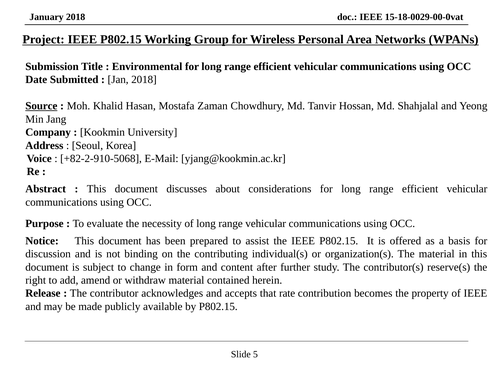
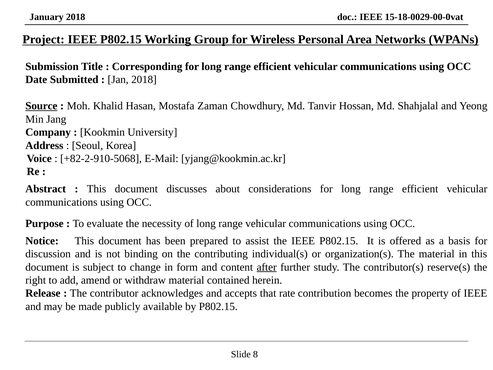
Environmental: Environmental -> Corresponding (147, 66)
after underline: none -> present (267, 267)
5: 5 -> 8 (255, 354)
